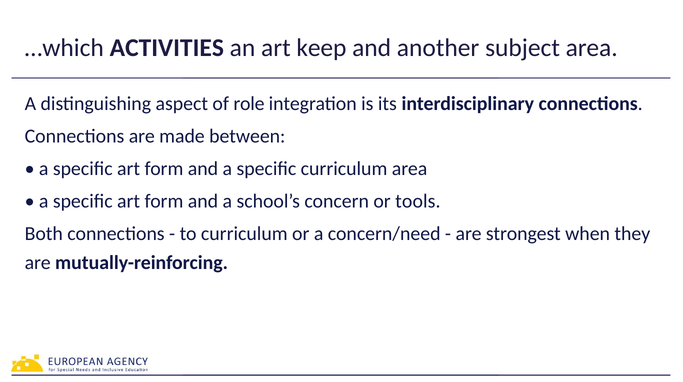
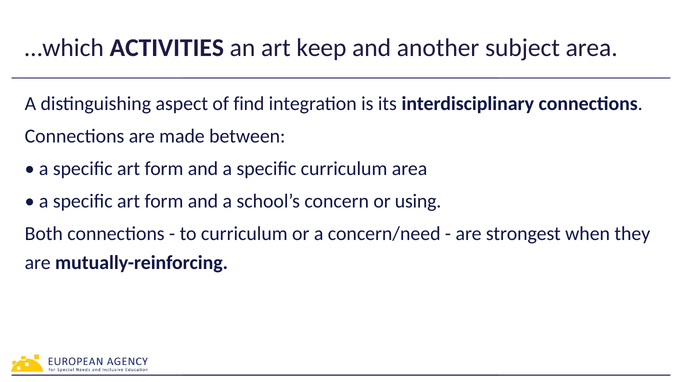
role: role -> find (249, 103)
tools: tools -> using (418, 201)
